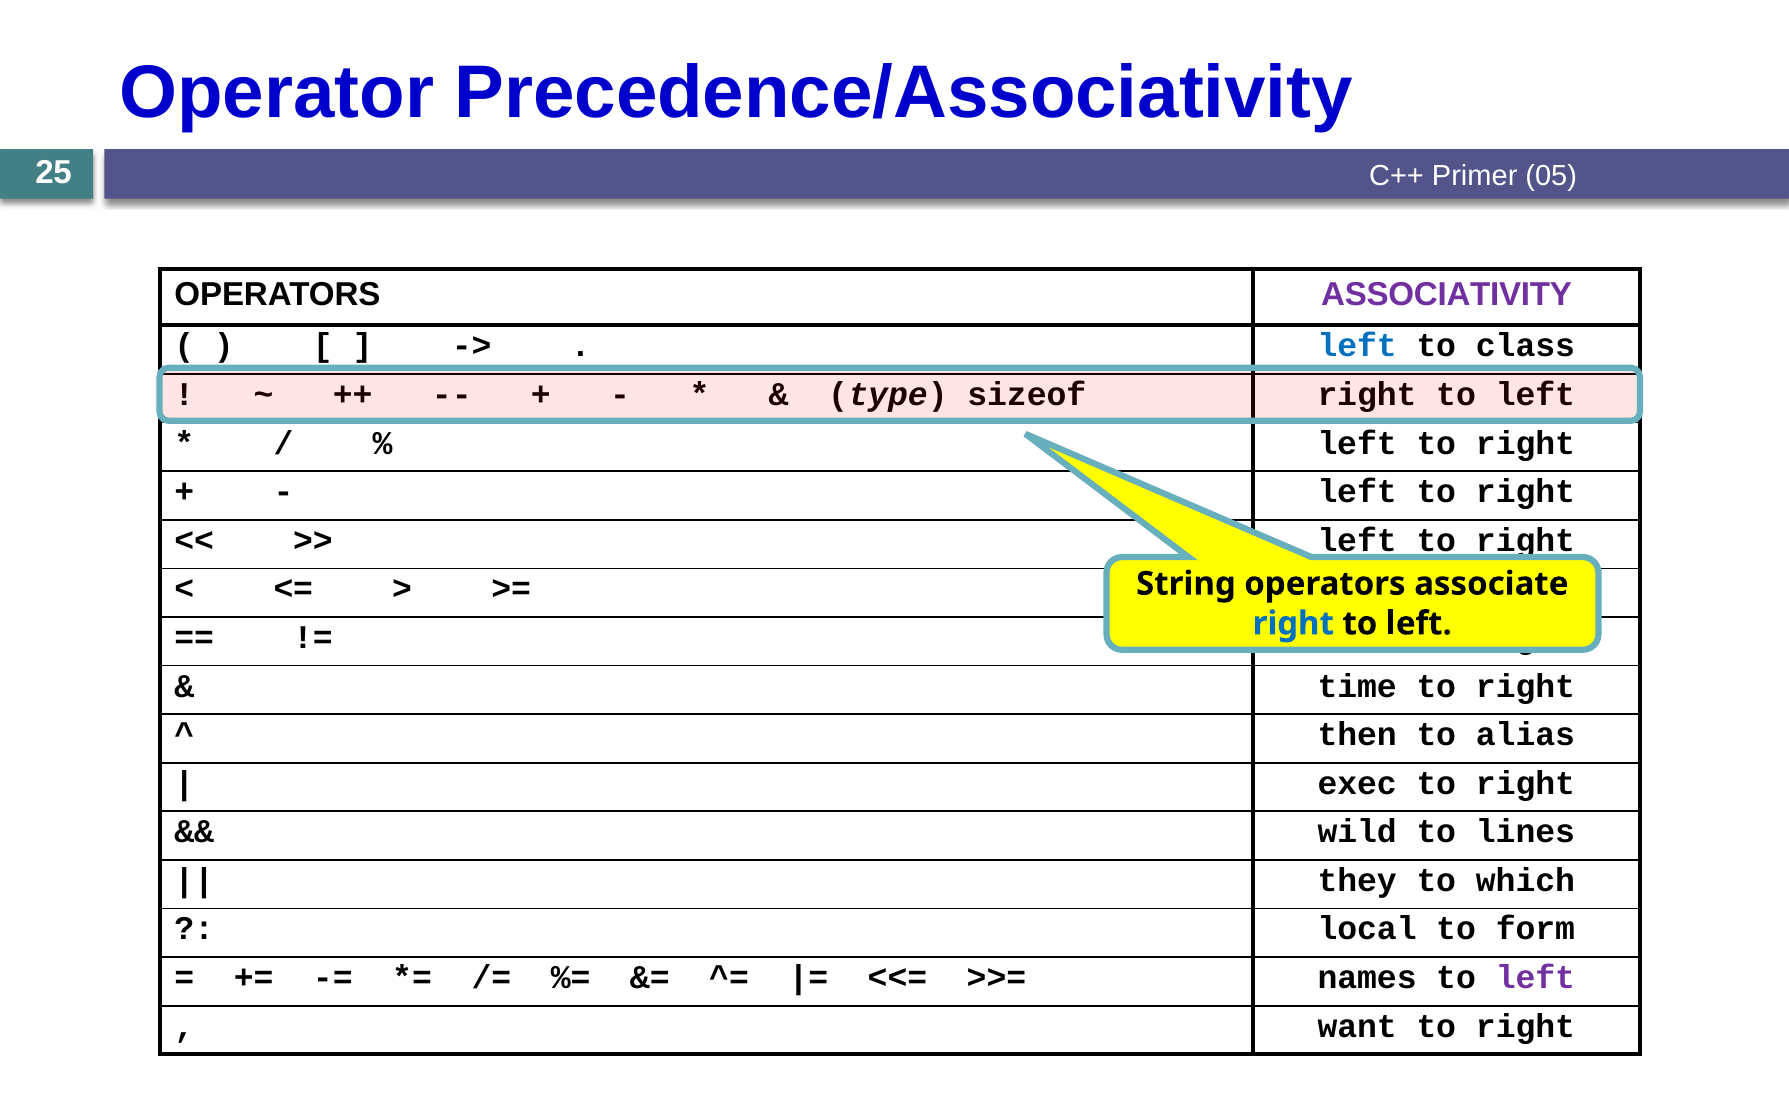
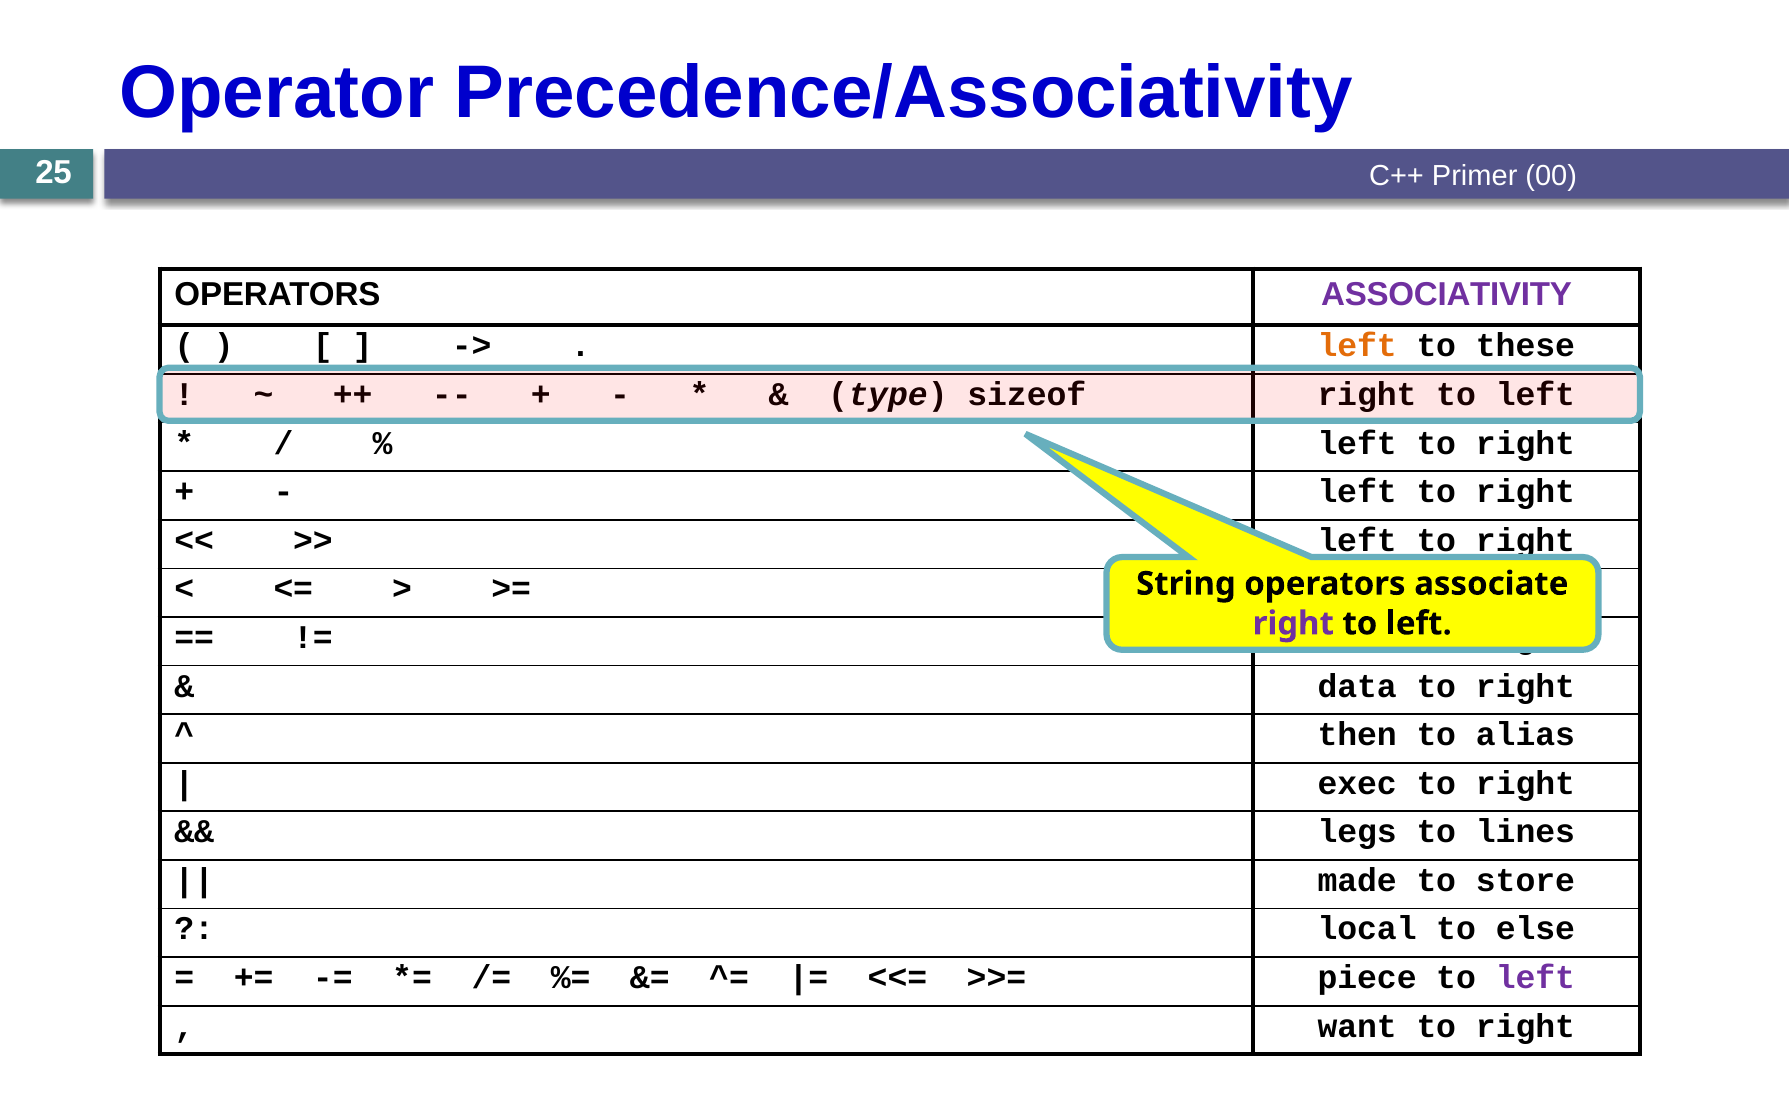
05: 05 -> 00 (1551, 176)
left colour: blue -> orange (1357, 346)
class: class -> these (1525, 346)
right colour: blue -> purple (1293, 624)
time: time -> data (1357, 686)
wild: wild -> legs (1357, 832)
they: they -> made (1357, 881)
which: which -> store (1525, 881)
form: form -> else (1535, 929)
names: names -> piece (1367, 978)
